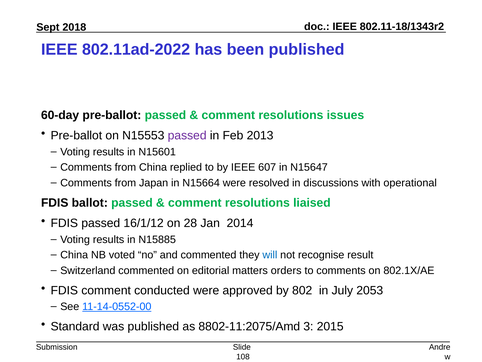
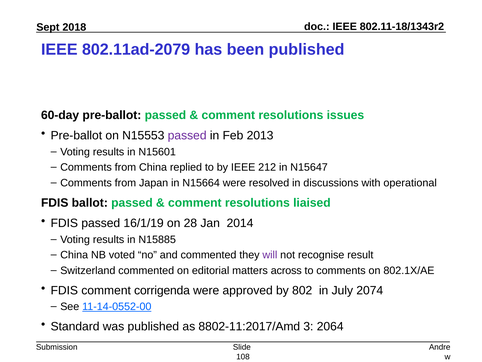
802.11ad-2022: 802.11ad-2022 -> 802.11ad-2079 (136, 49)
607: 607 -> 212 (267, 167)
16/1/12: 16/1/12 -> 16/1/19 (144, 223)
will colour: blue -> purple (270, 255)
orders: orders -> across (286, 270)
conducted: conducted -> corrigenda (162, 290)
2053: 2053 -> 2074 (370, 290)
8802-11:2075/Amd: 8802-11:2075/Amd -> 8802-11:2017/Amd (249, 326)
2015: 2015 -> 2064 (330, 326)
